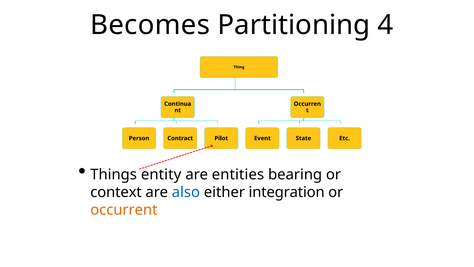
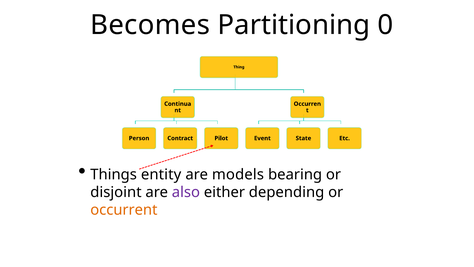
4: 4 -> 0 (385, 25)
entities: entities -> models (238, 174)
context: context -> disjoint (116, 192)
also colour: blue -> purple (186, 192)
integration: integration -> depending (287, 192)
